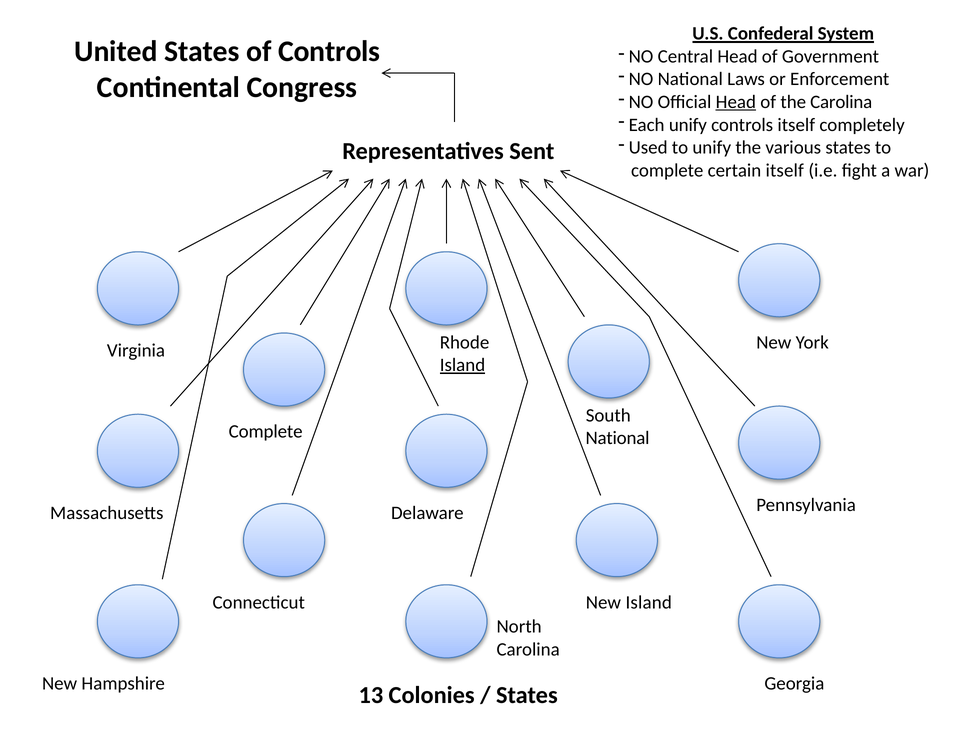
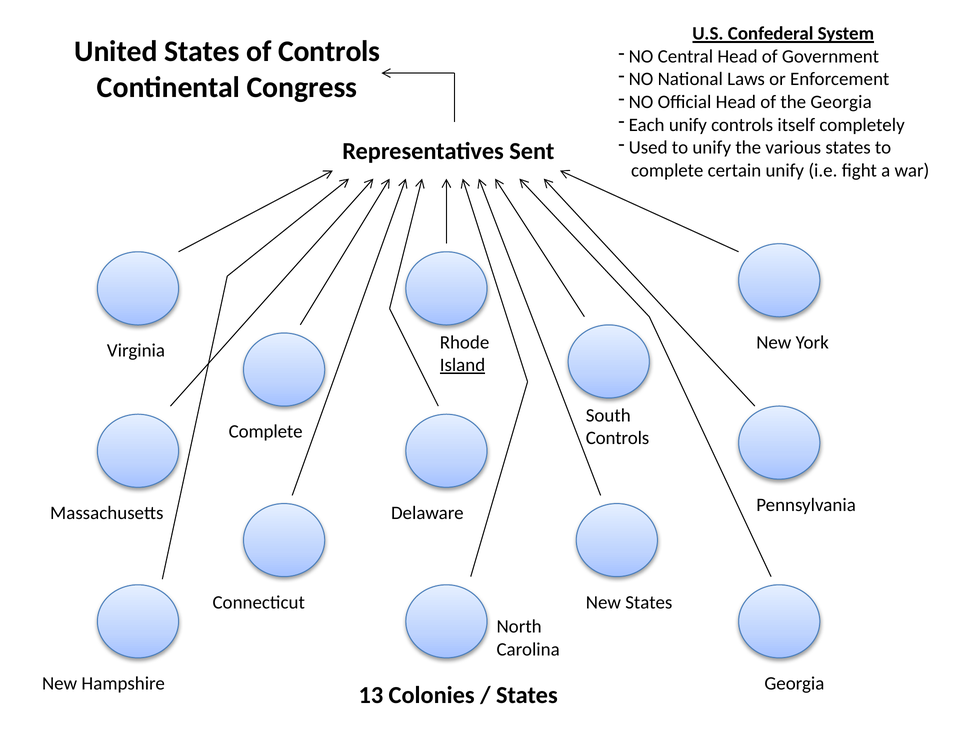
Head underline: present -> none (736, 102)
the Carolina: Carolina -> Georgia (841, 102)
certain itself: itself -> unify (785, 170)
National: National -> Controls (618, 438)
New Island: Island -> States (649, 602)
